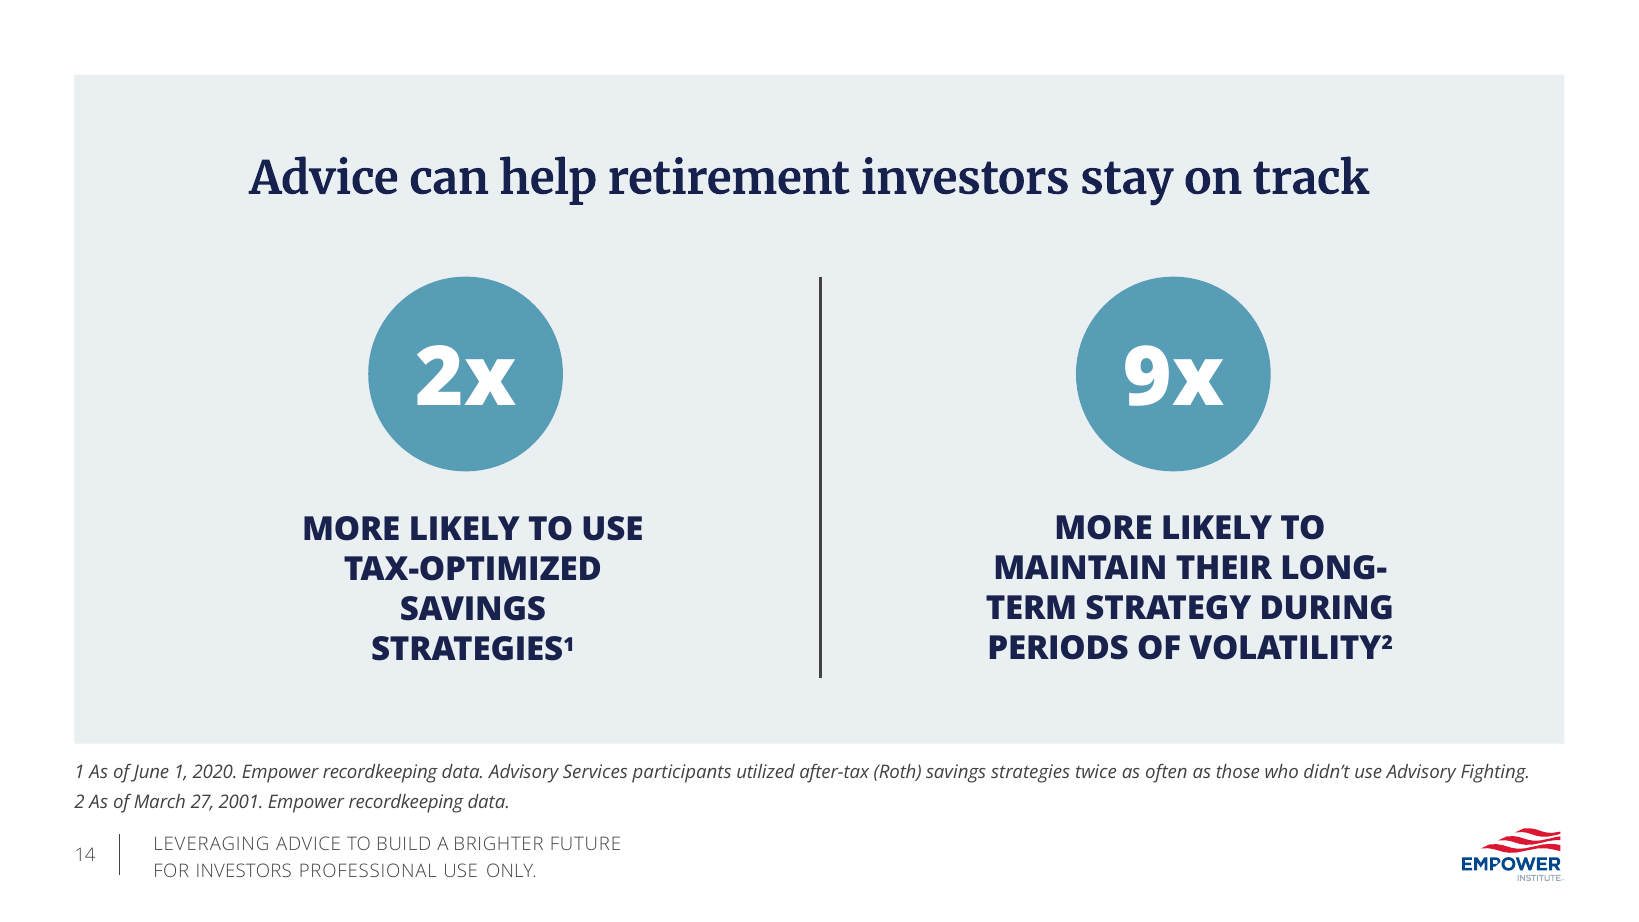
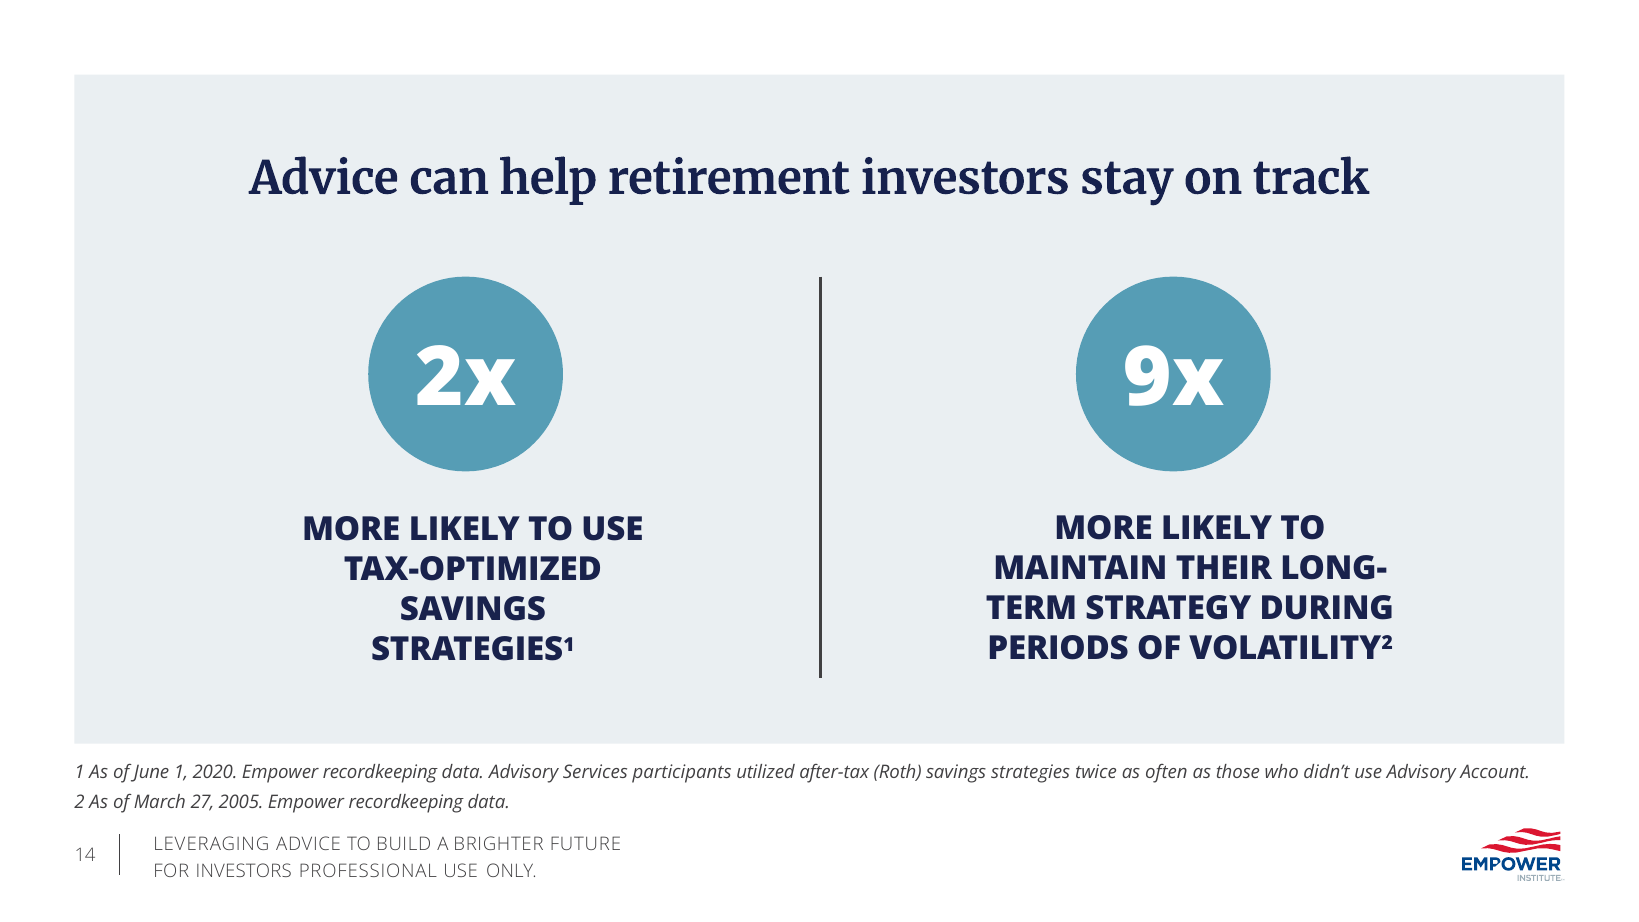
Fighting: Fighting -> Account (1495, 772)
2001: 2001 -> 2005 (241, 802)
